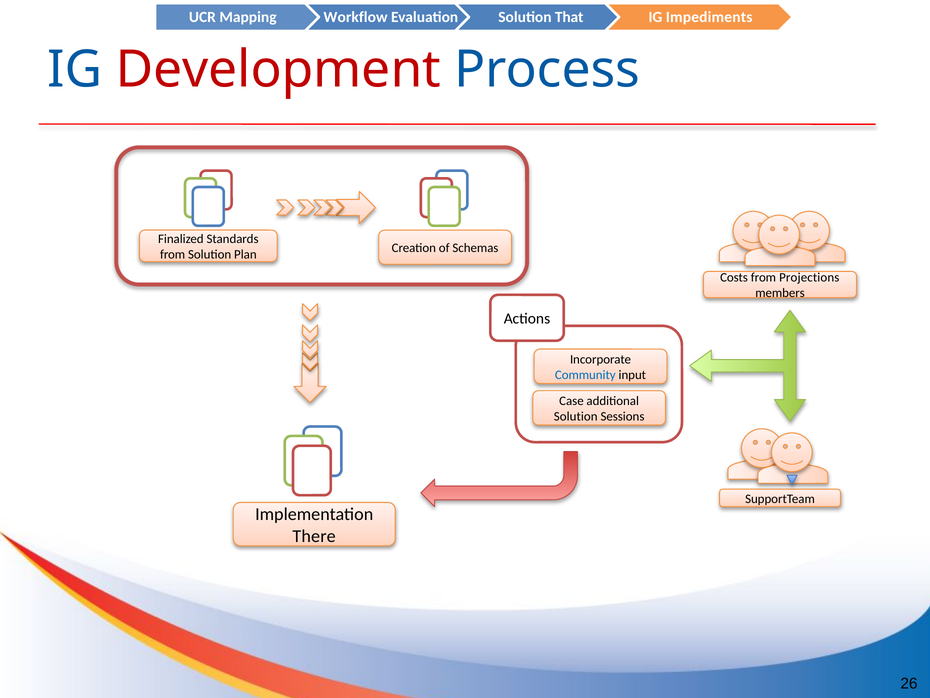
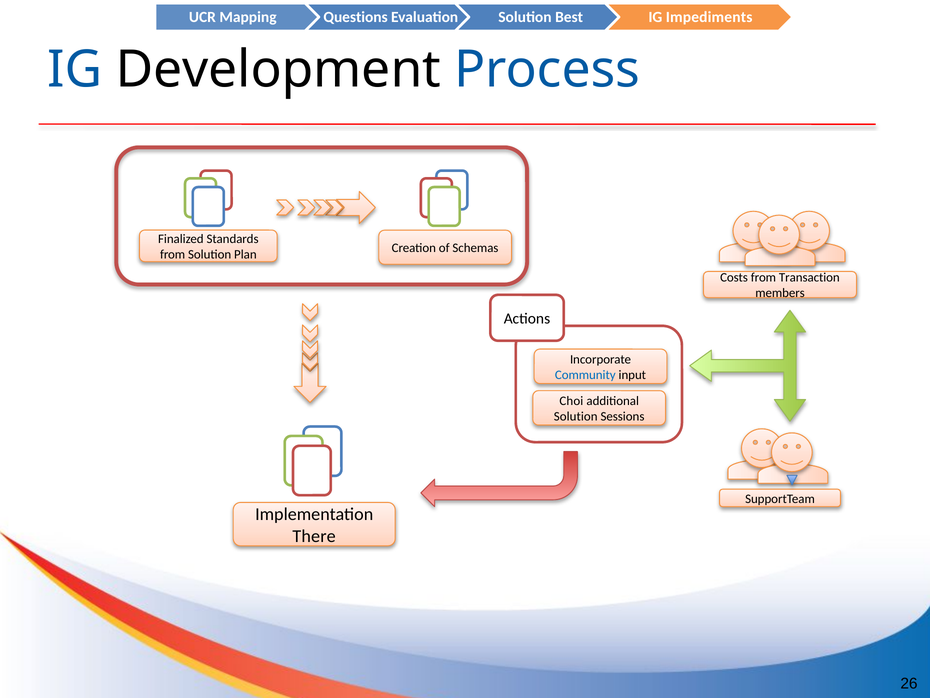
Workflow: Workflow -> Questions (356, 17)
That: That -> Best (569, 17)
Development colour: red -> black (278, 69)
Projections: Projections -> Transaction (809, 277)
Case: Case -> Choi (571, 401)
